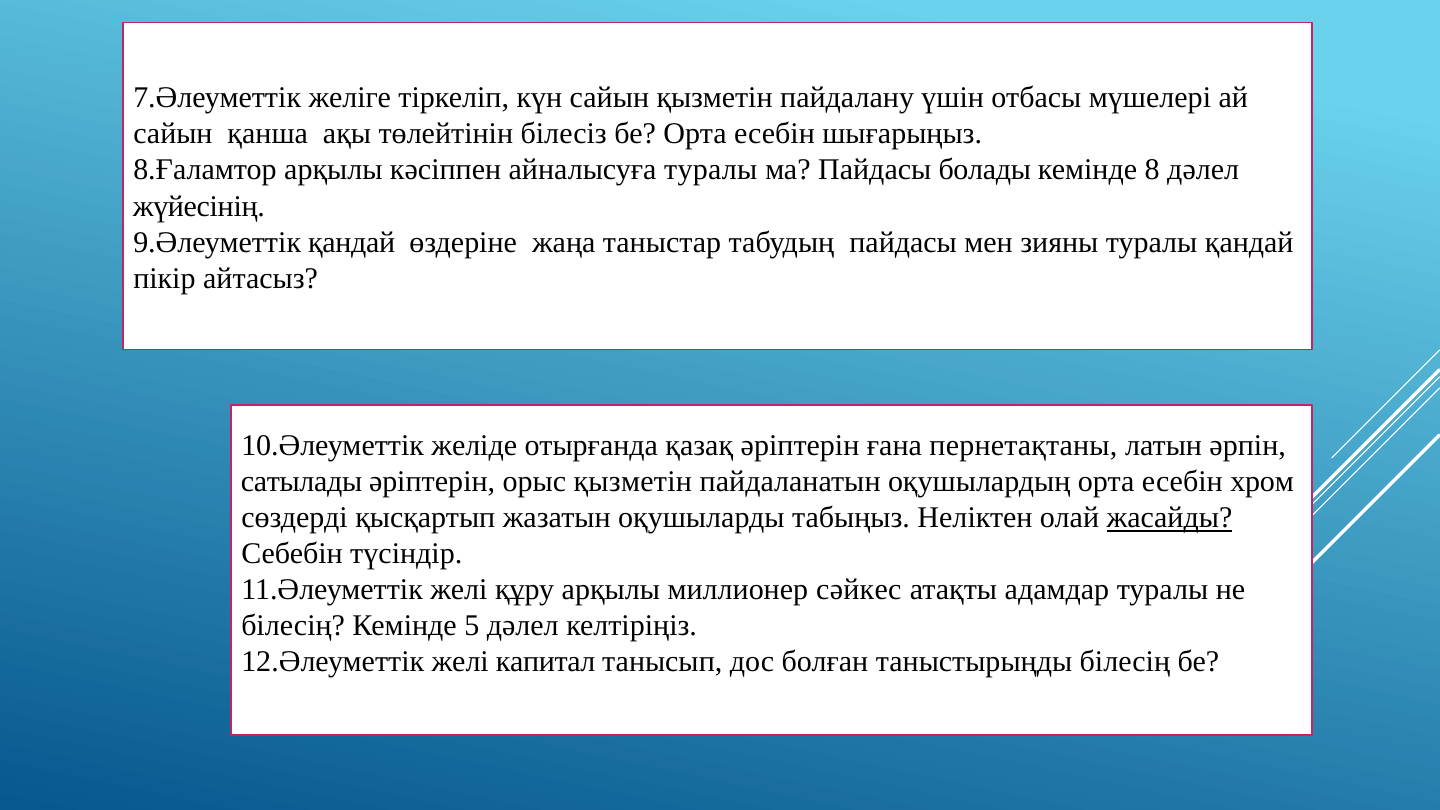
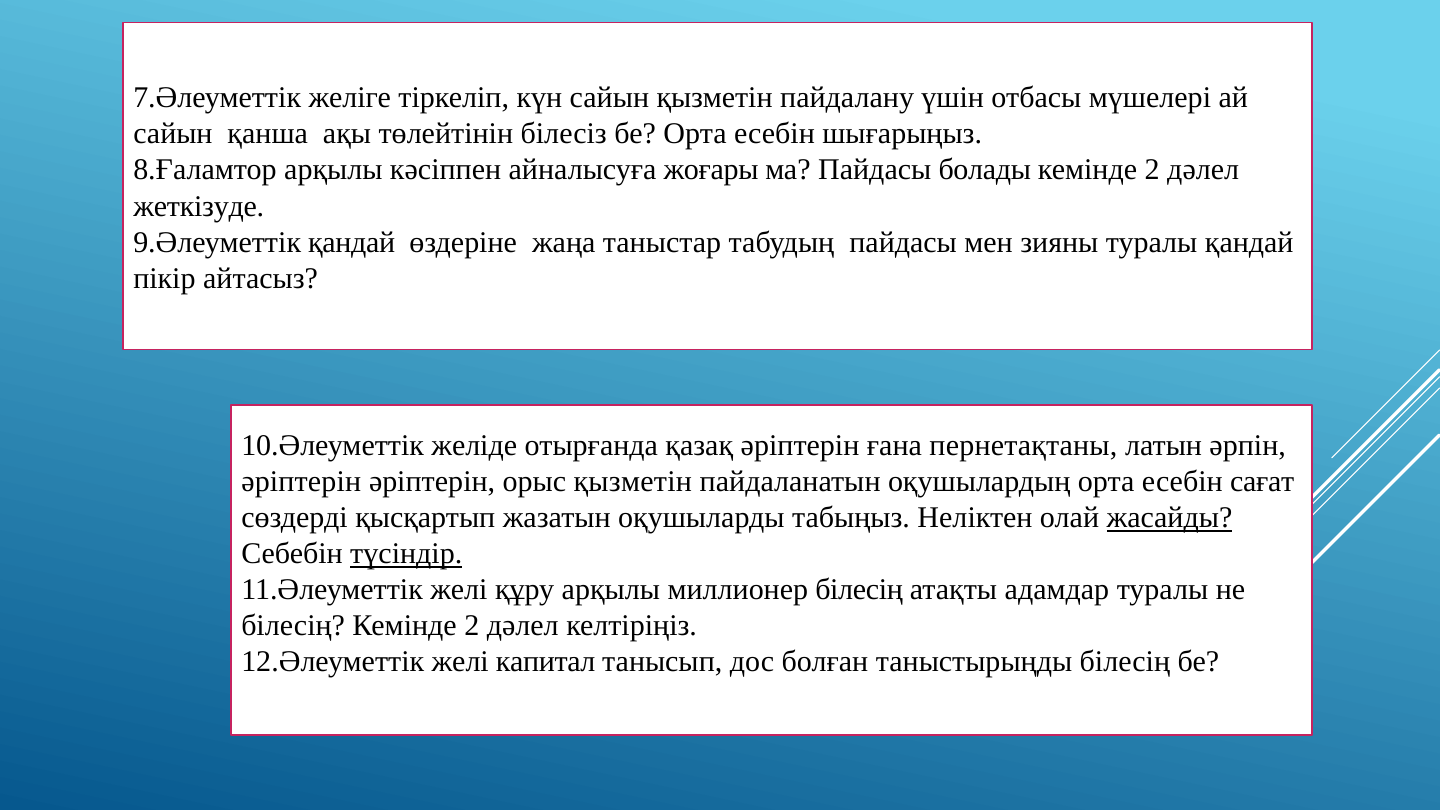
айналысуға туралы: туралы -> жоғары (711, 170)
8: 8 -> 2 (1152, 170)
жүйесінің: жүйесінің -> жеткізуде (199, 206)
сатылады: сатылады -> әріптерін (301, 482)
хром: хром -> сағат (1262, 482)
түсіндір underline: none -> present (406, 554)
миллионер сәйкес: сәйкес -> білесің (859, 590)
білесің Кемінде 5: 5 -> 2 (472, 626)
